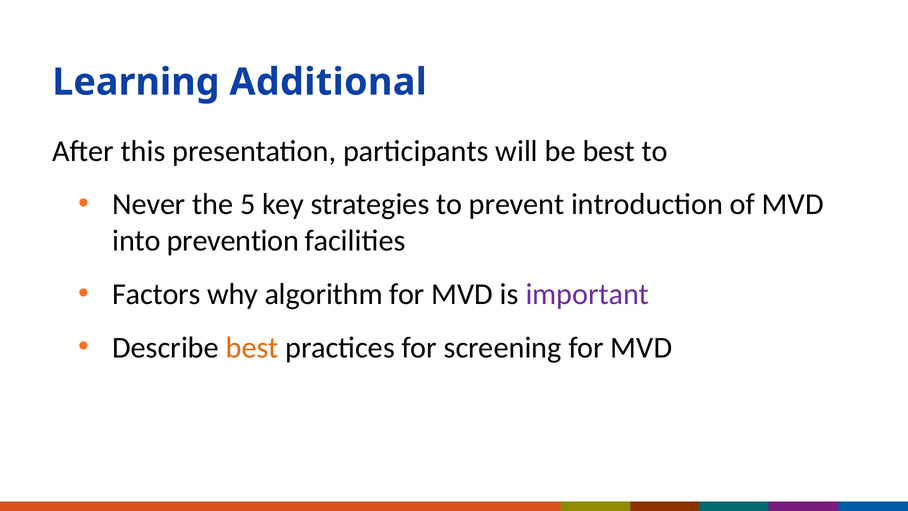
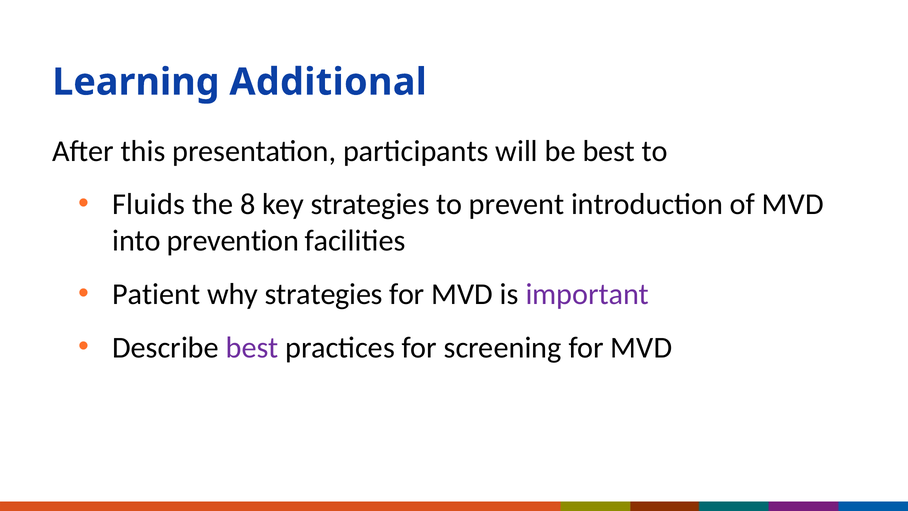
Never: Never -> Fluids (149, 204)
5: 5 -> 8 (248, 204)
Factors: Factors -> Patient (156, 294)
why algorithm: algorithm -> strategies (324, 294)
best colour: orange -> purple (252, 347)
